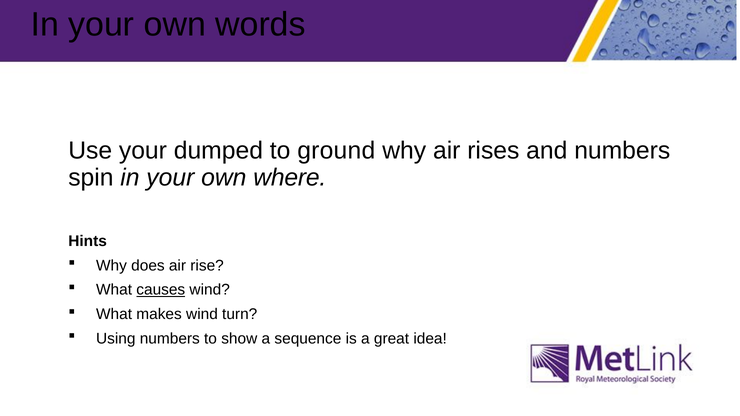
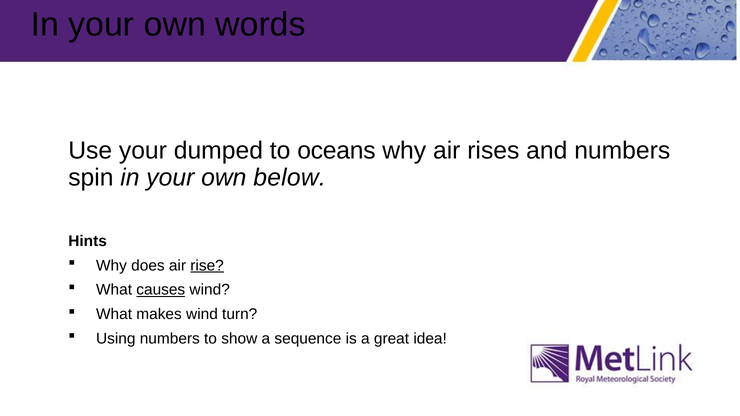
ground: ground -> oceans (336, 151)
where: where -> below (290, 178)
rise underline: none -> present (207, 266)
